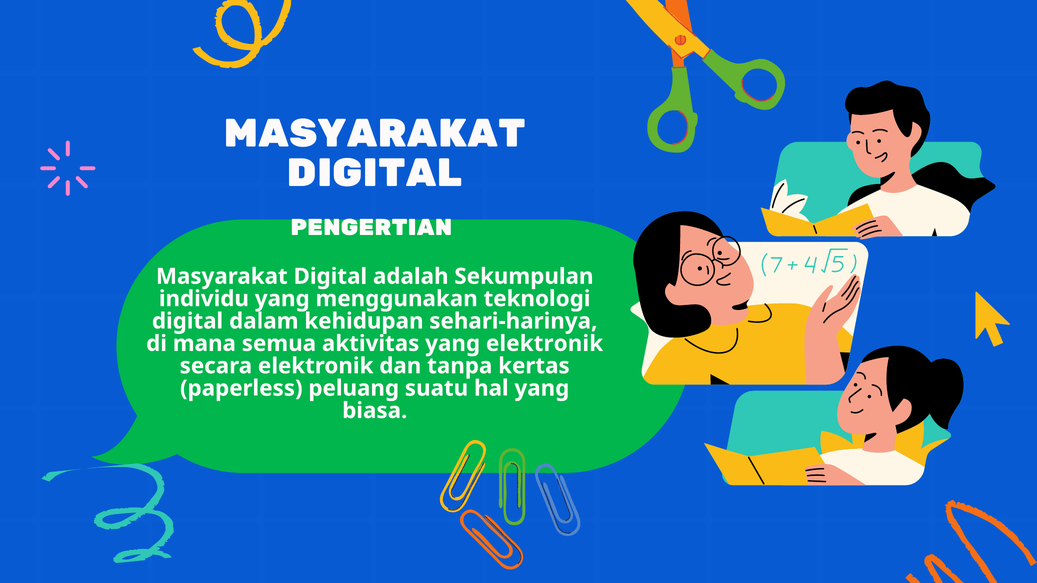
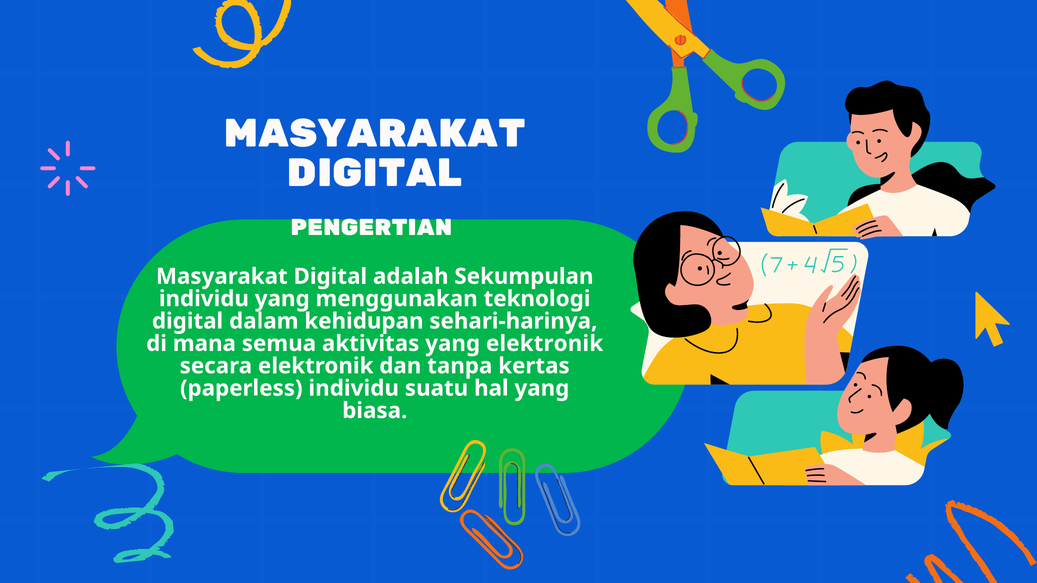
paperless peluang: peluang -> individu (354, 389)
